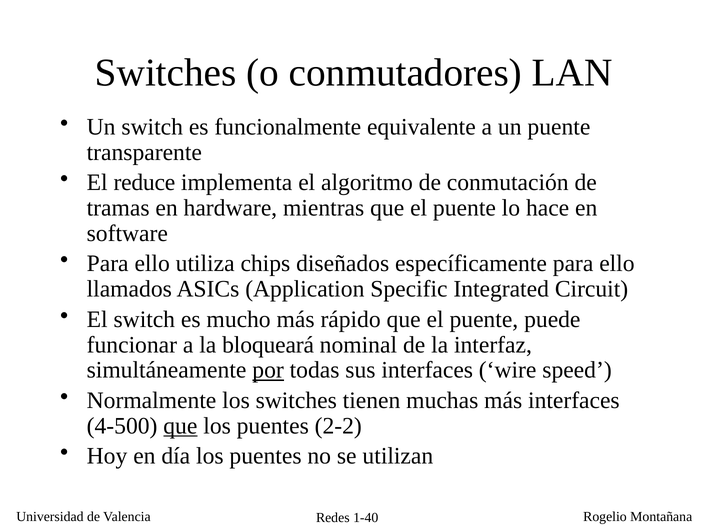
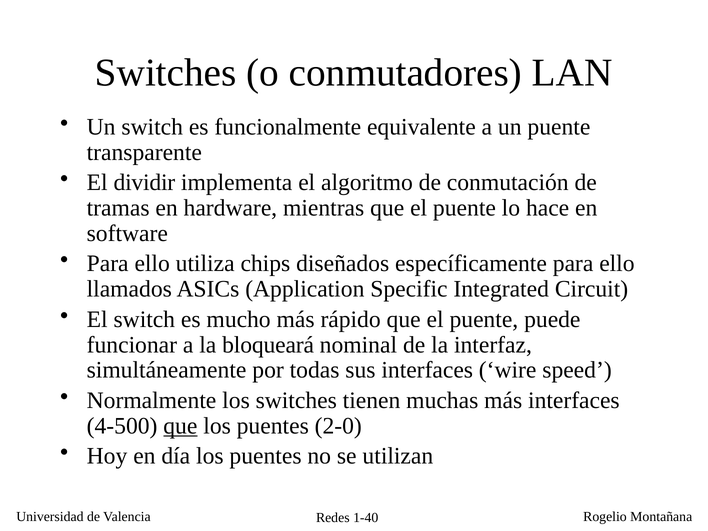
reduce: reduce -> dividir (144, 182)
por underline: present -> none (268, 370)
2-2: 2-2 -> 2-0 (338, 426)
